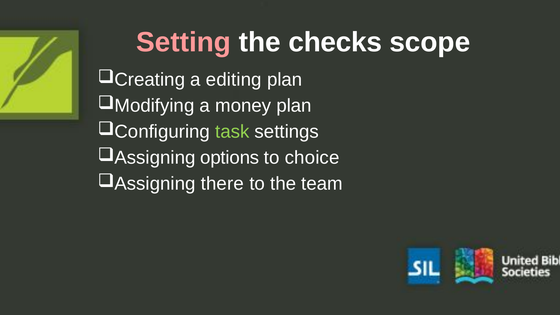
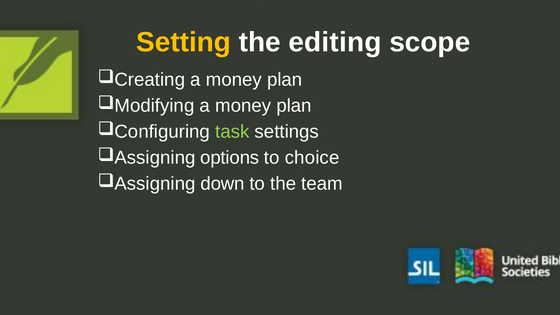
Setting colour: pink -> yellow (184, 42)
checks: checks -> editing (335, 42)
editing: editing -> money (234, 80)
there: there -> down (223, 184)
